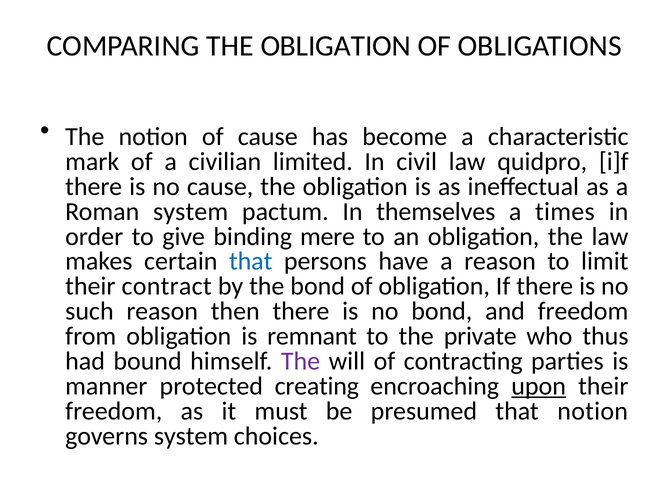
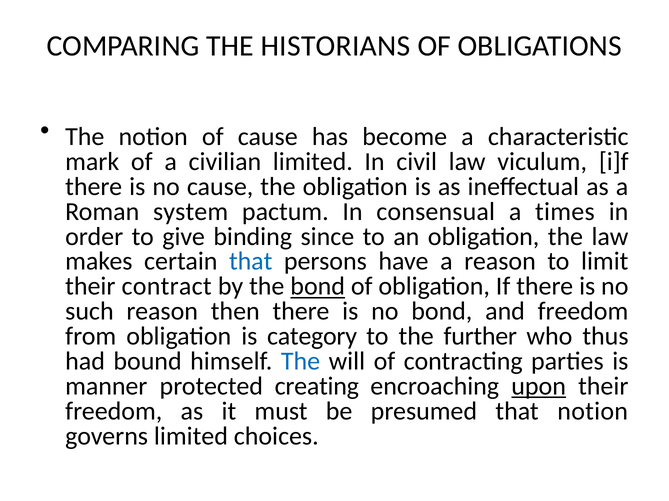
COMPARING THE OBLIGATION: OBLIGATION -> HISTORIANS (336, 46)
quidpro: quidpro -> viculum (542, 162)
themselves: themselves -> consensual (436, 212)
mere: mere -> since (327, 237)
bond underline: none -> present (318, 287)
remnant: remnant -> category (312, 337)
private: private -> further (480, 337)
The colour: purple -> blue (301, 362)
governs system: system -> limited (191, 437)
